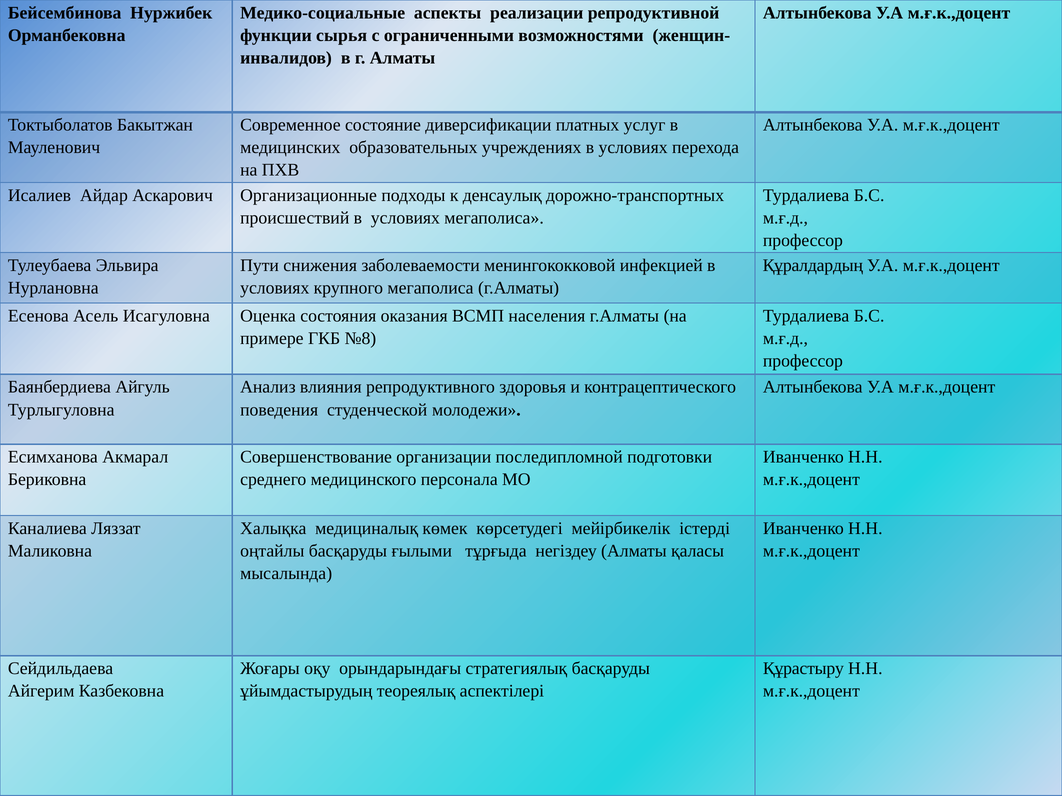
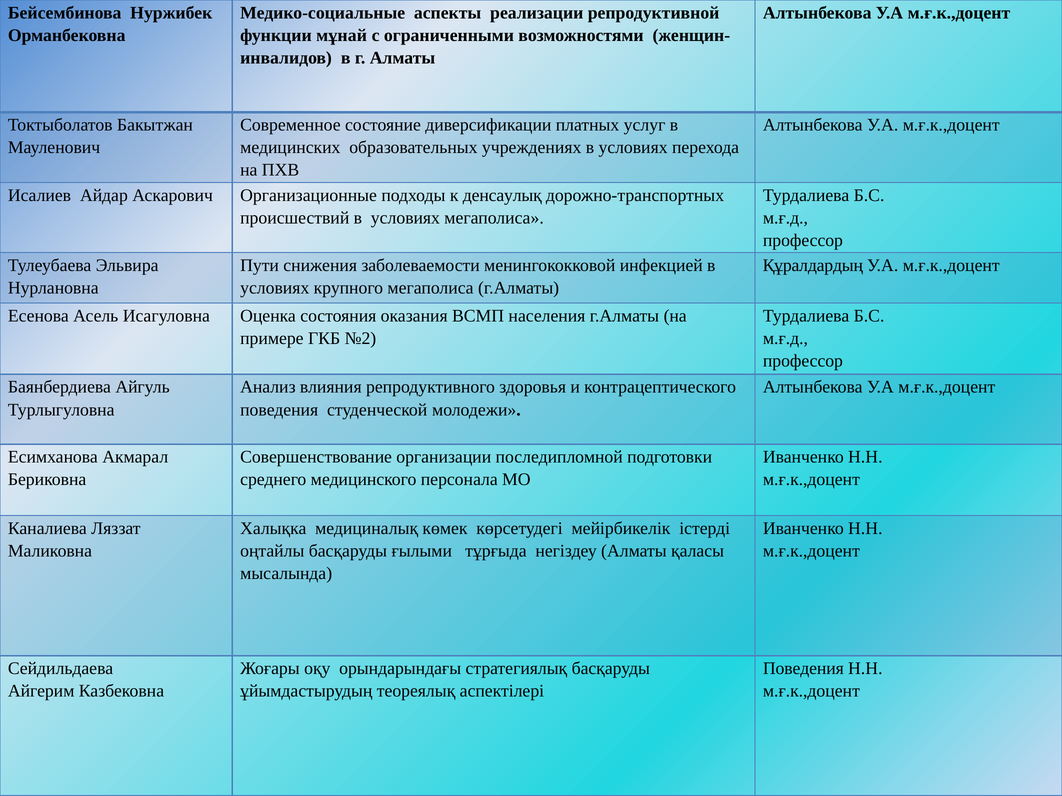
сырья: сырья -> мұнай (342, 35)
№8: №8 -> №2 (360, 339)
Құрастыру: Құрастыру -> Поведения (803, 669)
